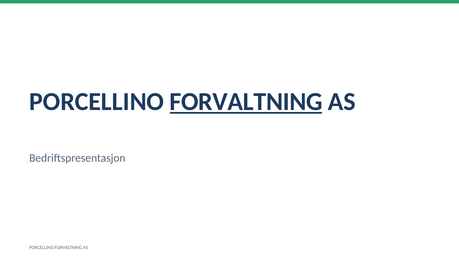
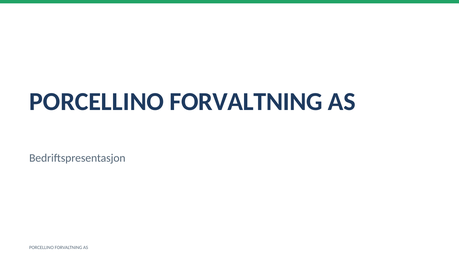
FORVALTNING underline: present -> none (246, 102)
